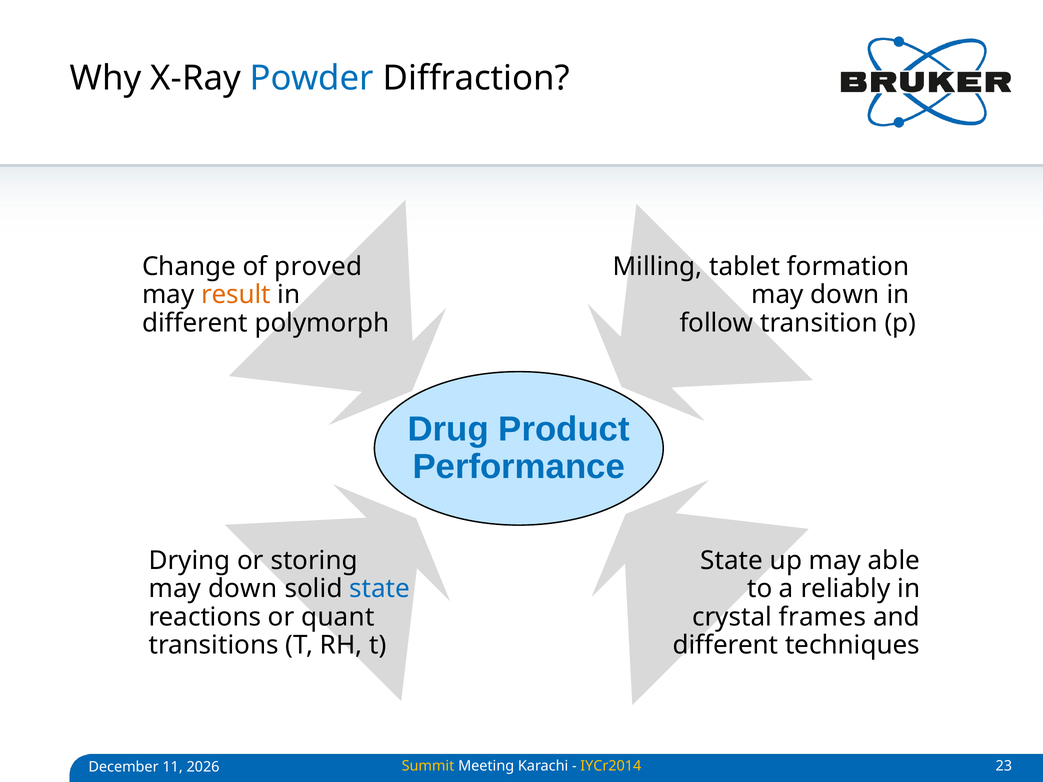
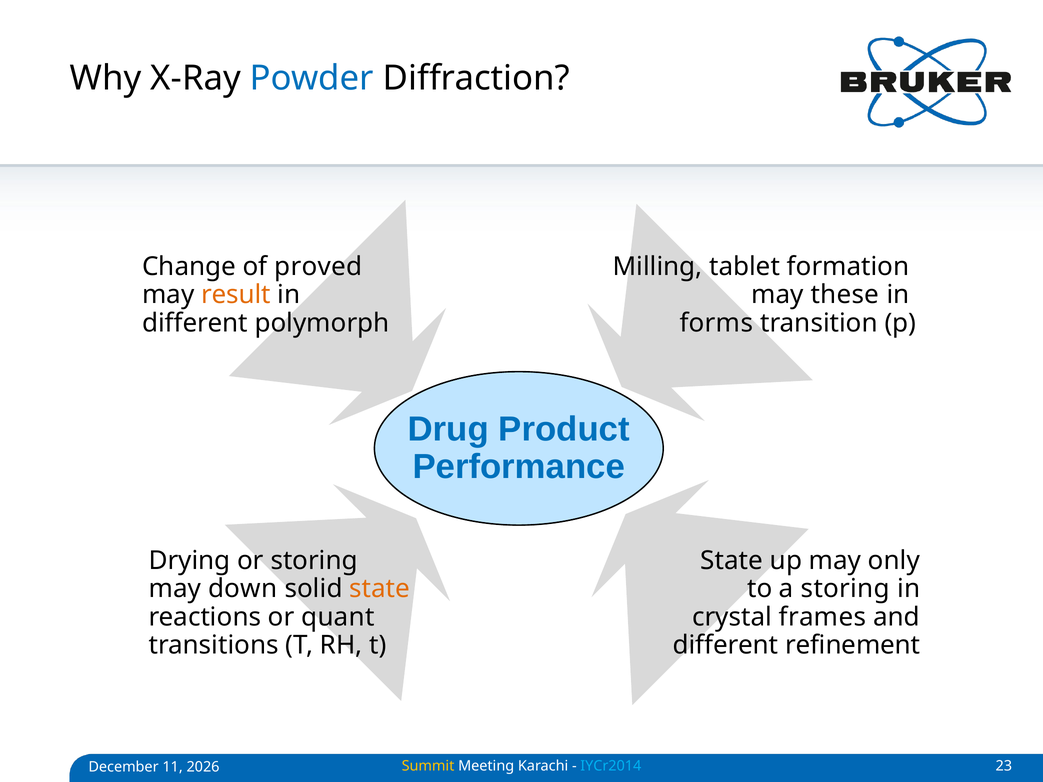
down: down -> these (845, 295)
follow: follow -> forms (716, 323)
able: able -> only (894, 561)
state colour: blue -> orange (380, 589)
a reliably: reliably -> storing (845, 589)
techniques: techniques -> refinement (853, 645)
IYCr2014 colour: yellow -> light blue (611, 766)
